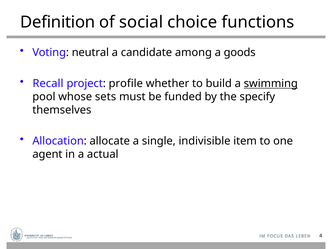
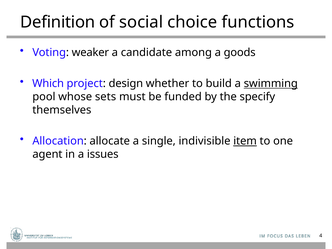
neutral: neutral -> weaker (90, 53)
Recall: Recall -> Which (48, 84)
profile: profile -> design (126, 84)
item underline: none -> present (245, 141)
actual: actual -> issues (103, 154)
